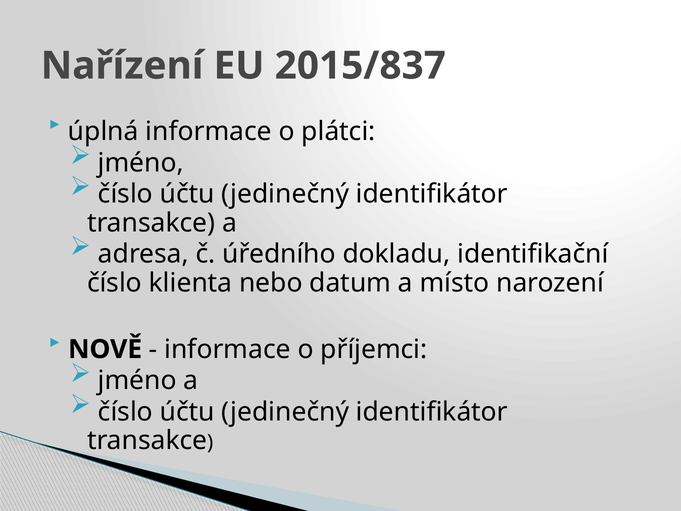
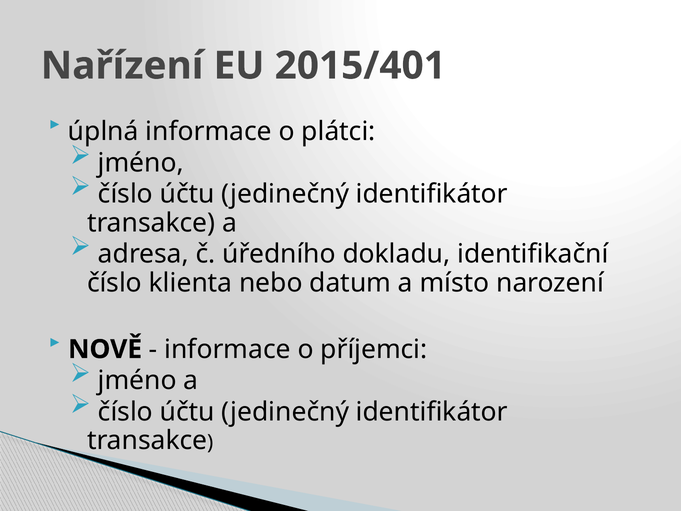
2015/837: 2015/837 -> 2015/401 (360, 66)
